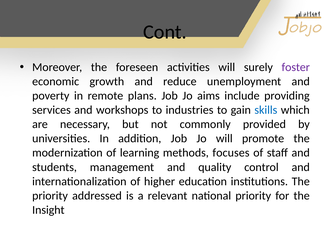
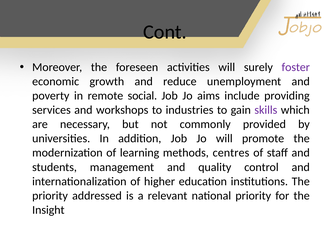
plans: plans -> social (142, 96)
skills colour: blue -> purple (266, 110)
focuses: focuses -> centres (231, 153)
